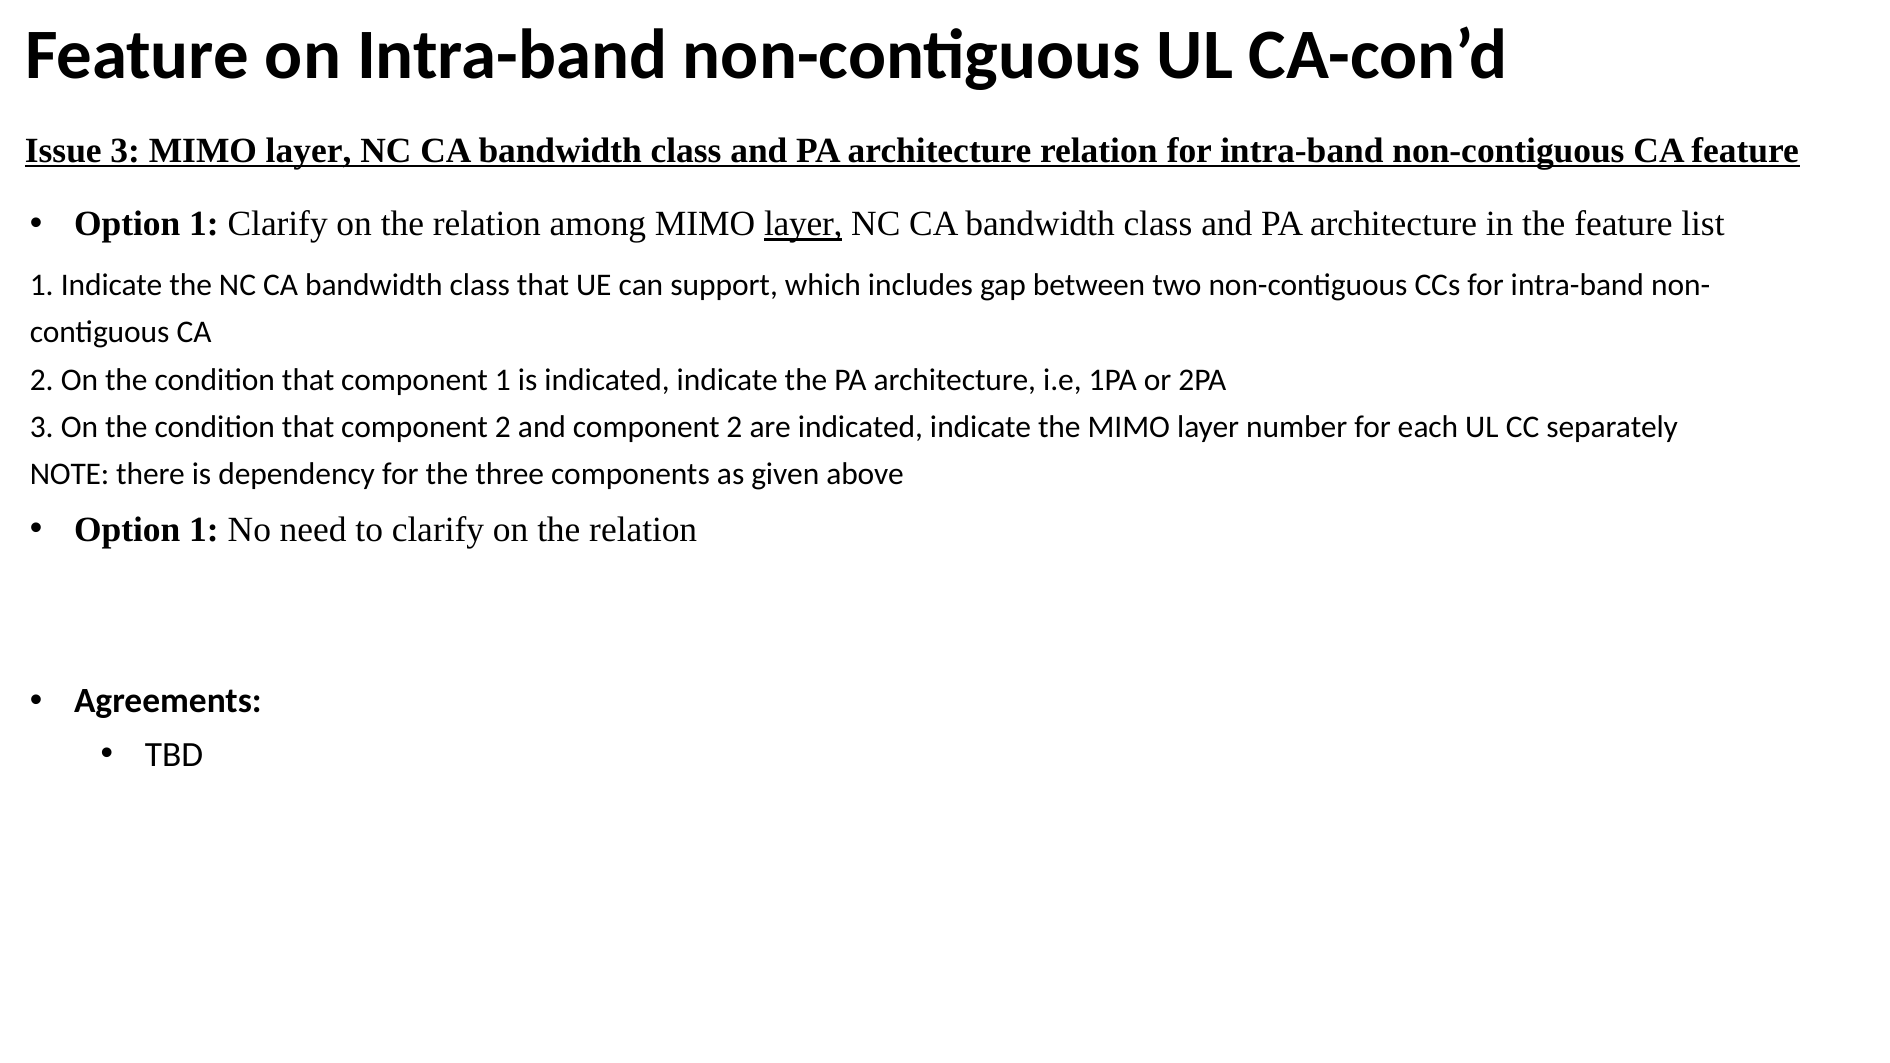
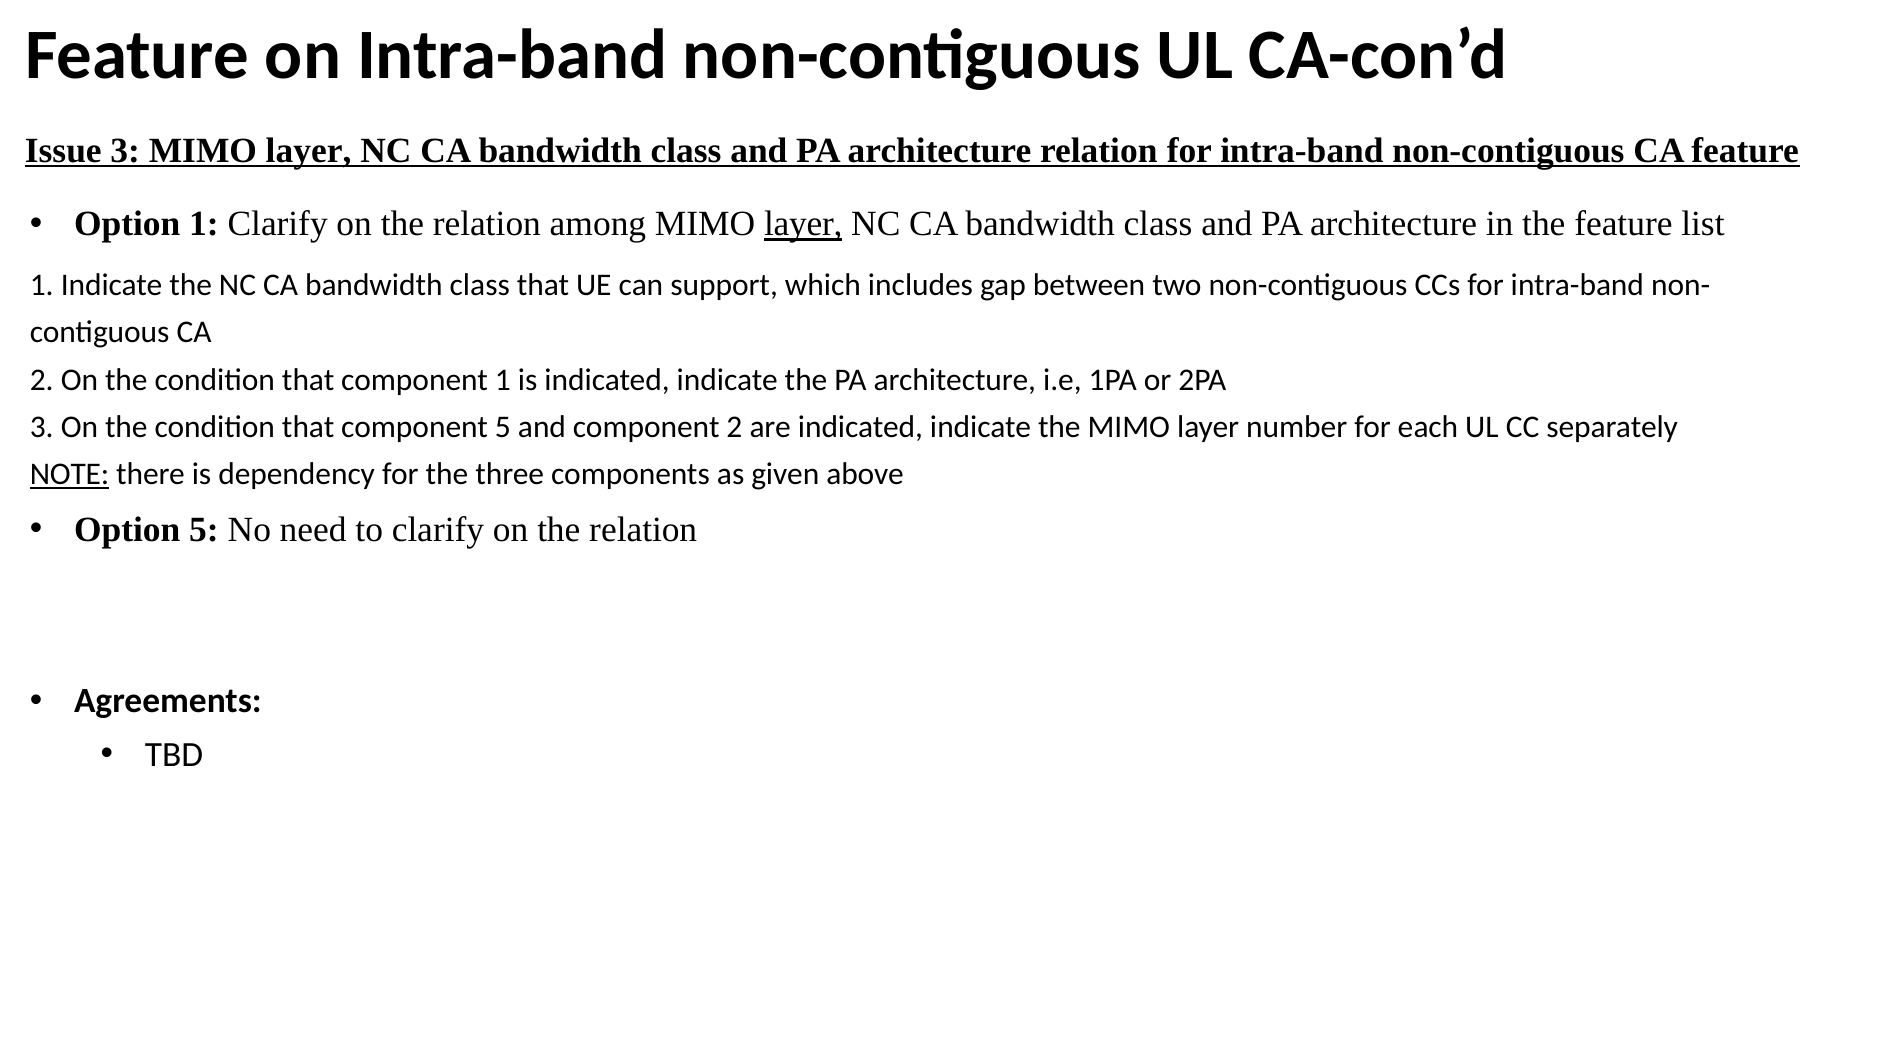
that component 2: 2 -> 5 (503, 427)
NOTE underline: none -> present (70, 474)
1: 1 -> 5 (204, 529)
